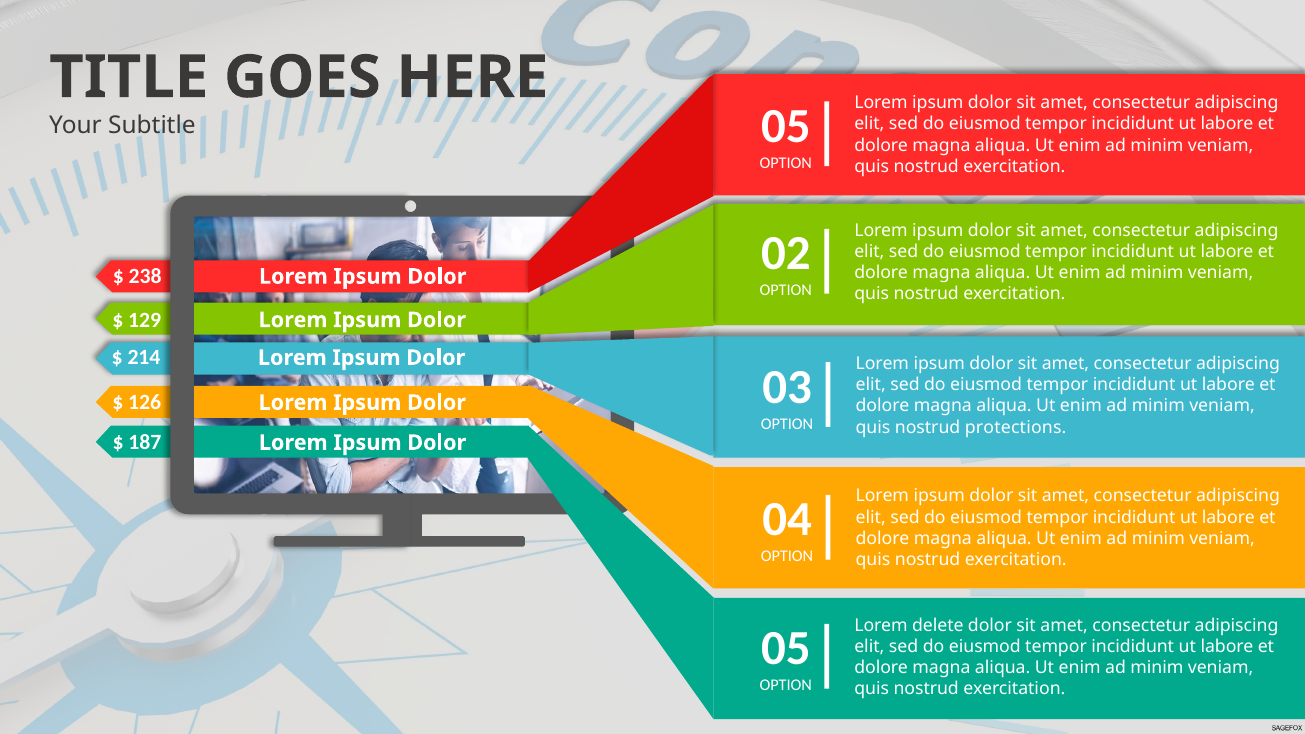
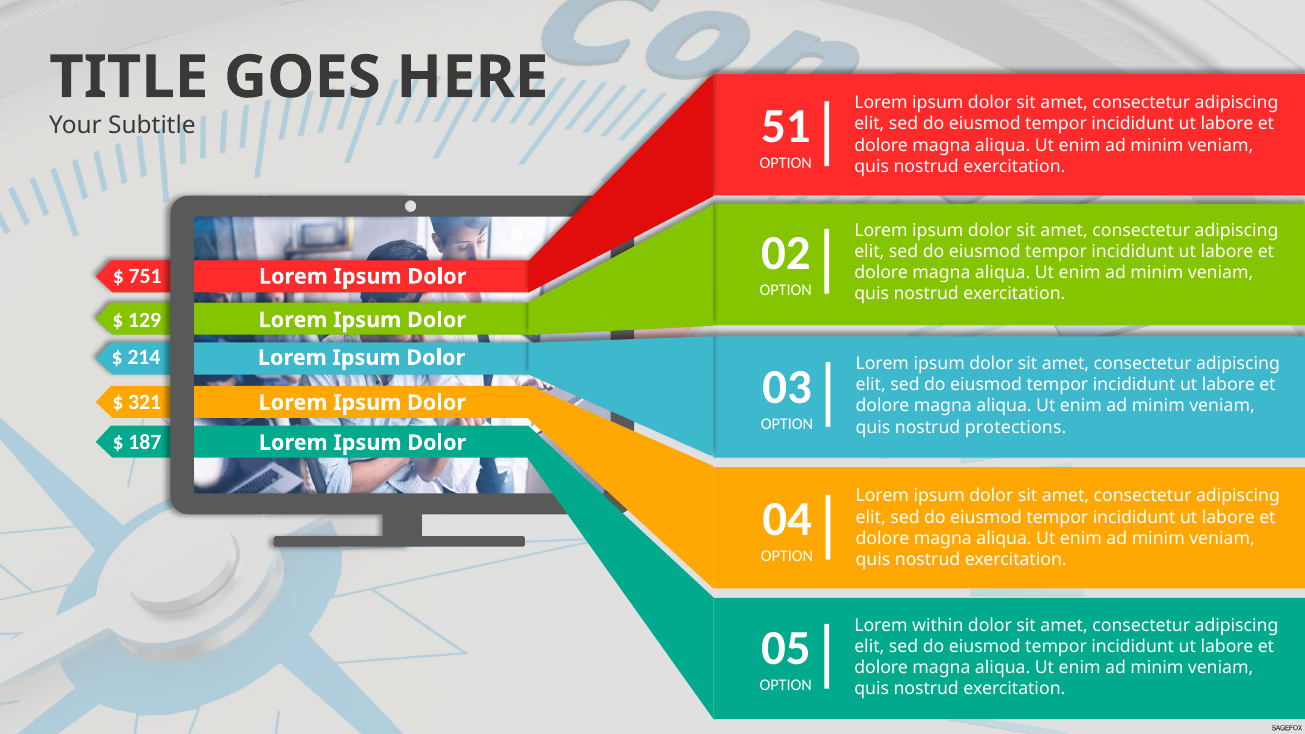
05: 05 -> 51 (786, 126)
238: 238 -> 751 (145, 276)
126: 126 -> 321 (145, 403)
delete: delete -> within (938, 625)
